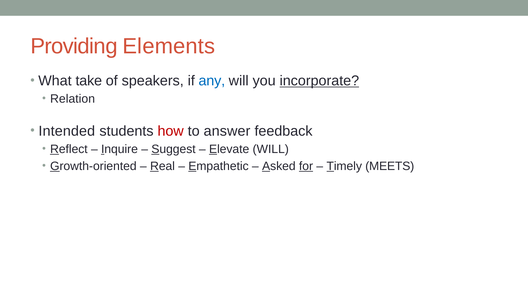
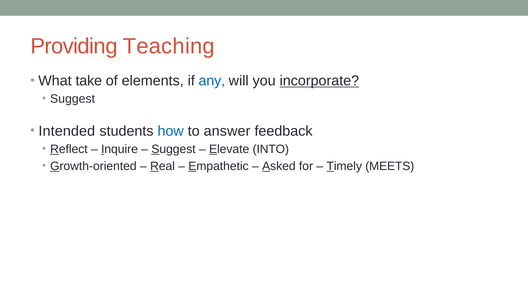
Elements: Elements -> Teaching (169, 46)
speakers: speakers -> elements (153, 81)
Relation: Relation -> Suggest (73, 99)
how colour: red -> blue (171, 131)
Elevate WILL: WILL -> INTO (271, 149)
for underline: present -> none (306, 166)
